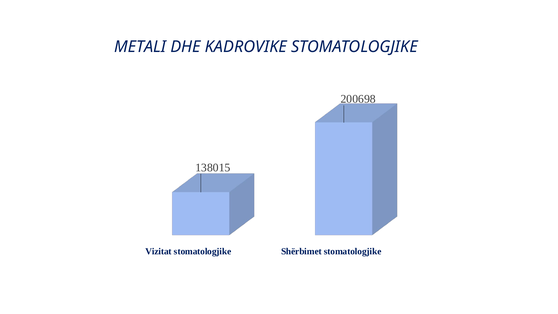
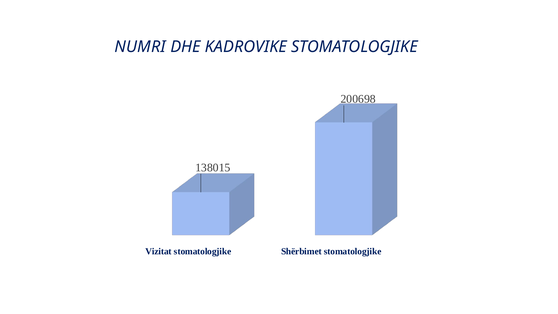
METALI: METALI -> NUMRI (140, 47)
